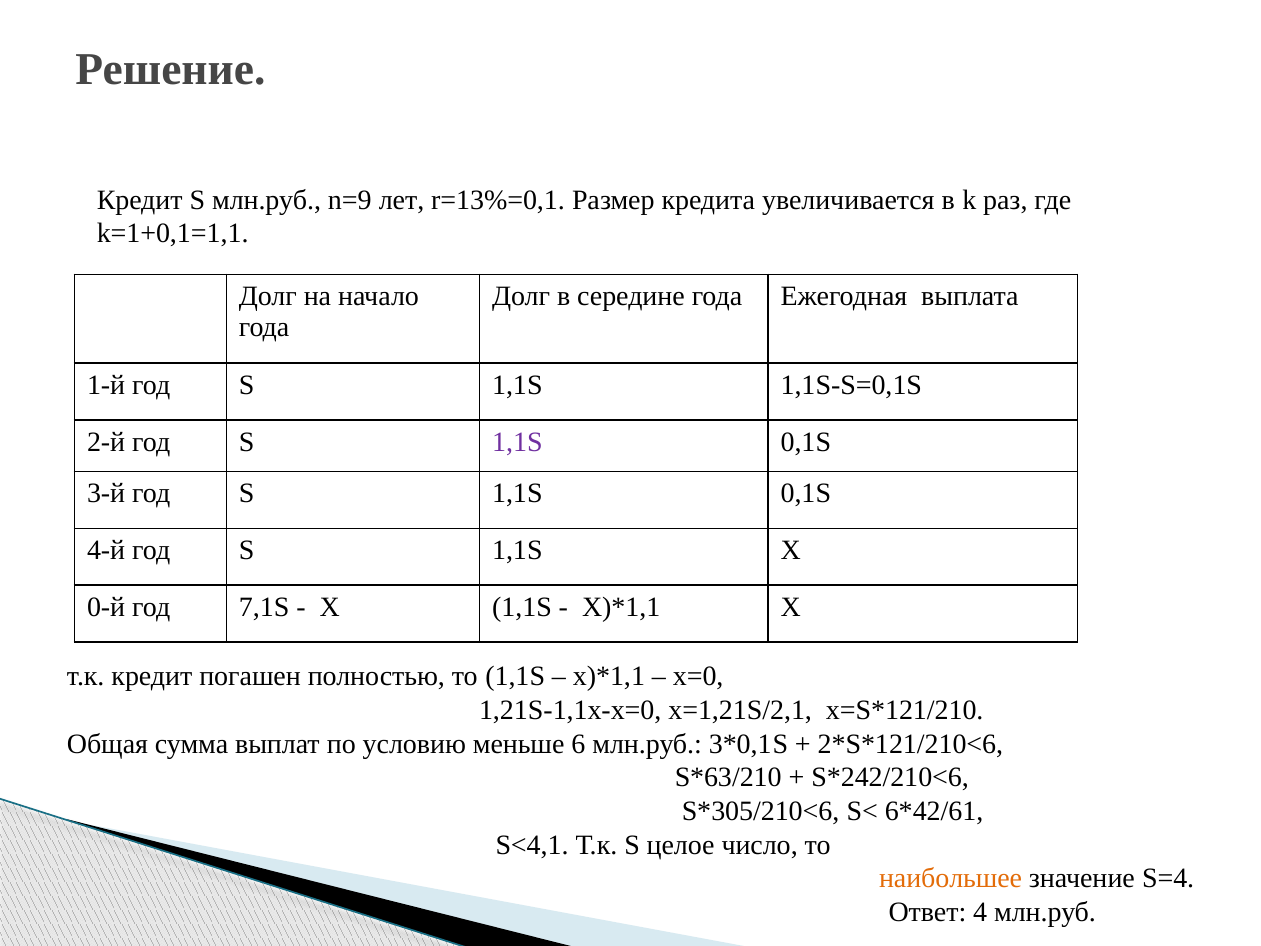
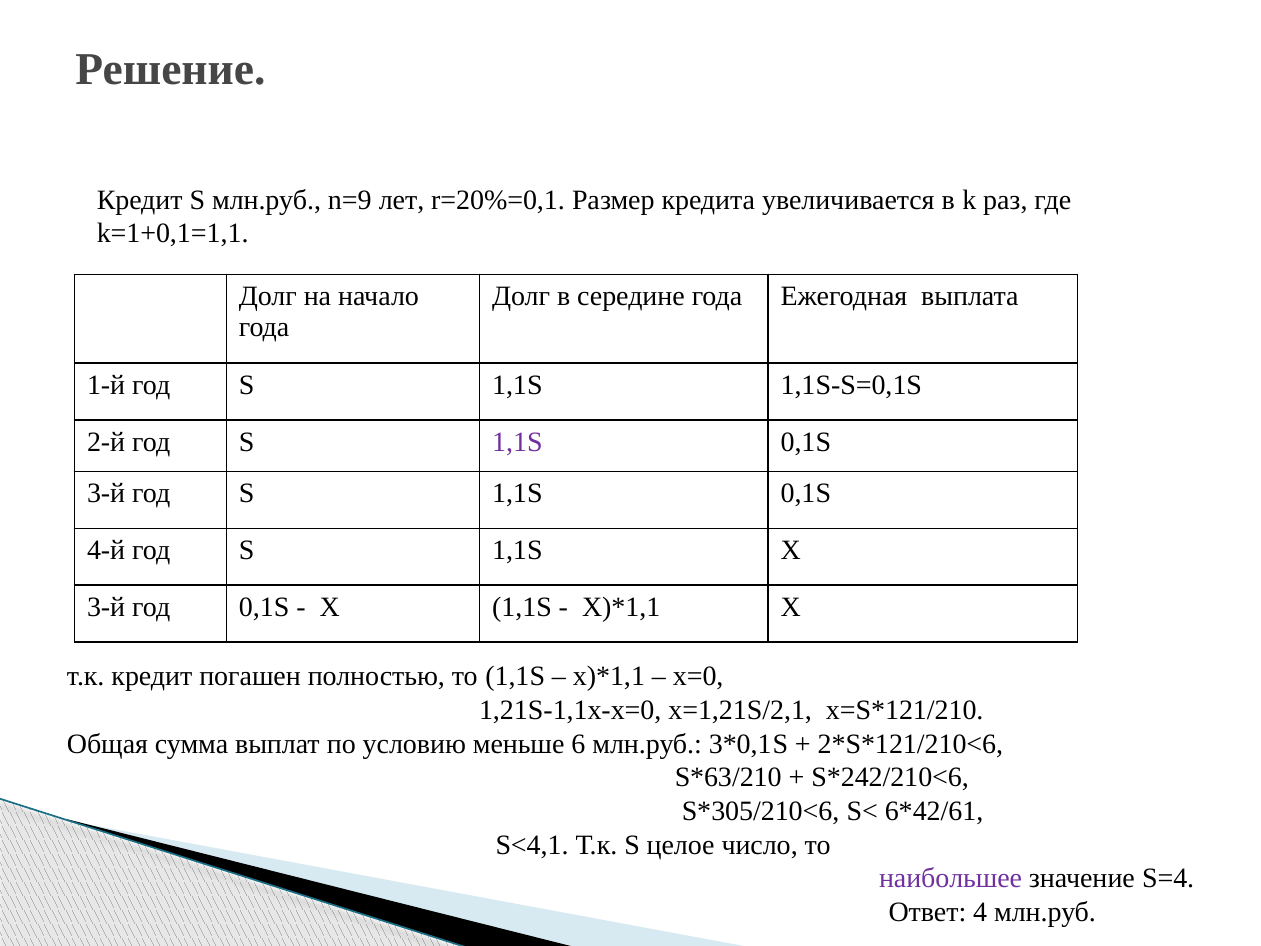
r=13%=0,1: r=13%=0,1 -> r=20%=0,1 (498, 200)
0-й: 0-й -> 3-й (106, 607)
год 7,1S: 7,1S -> 0,1S (264, 607)
наибольшее colour: orange -> purple (951, 878)
